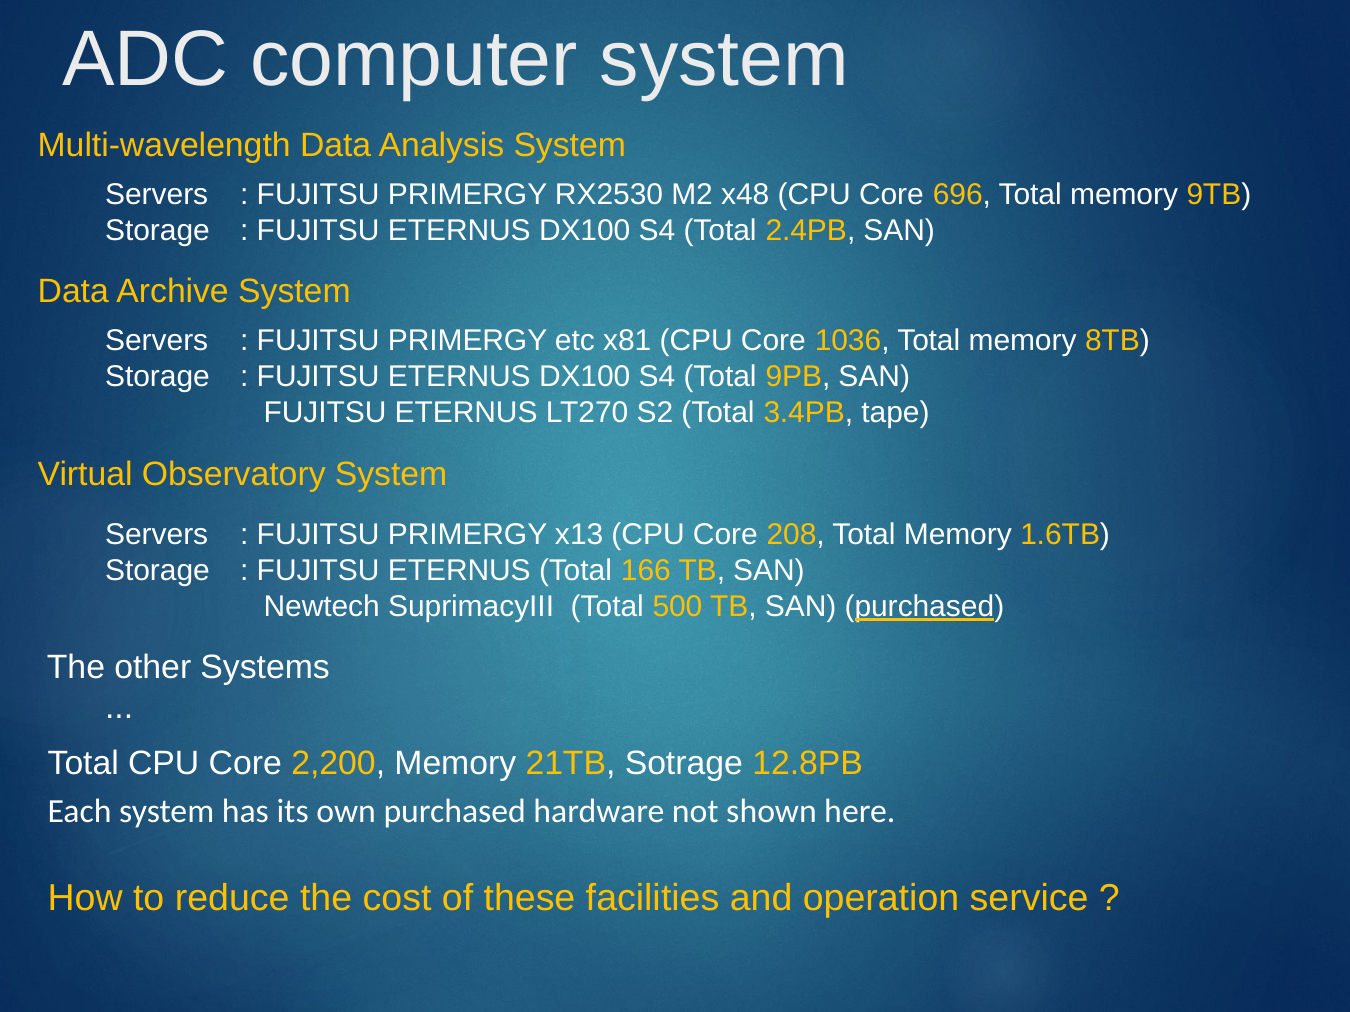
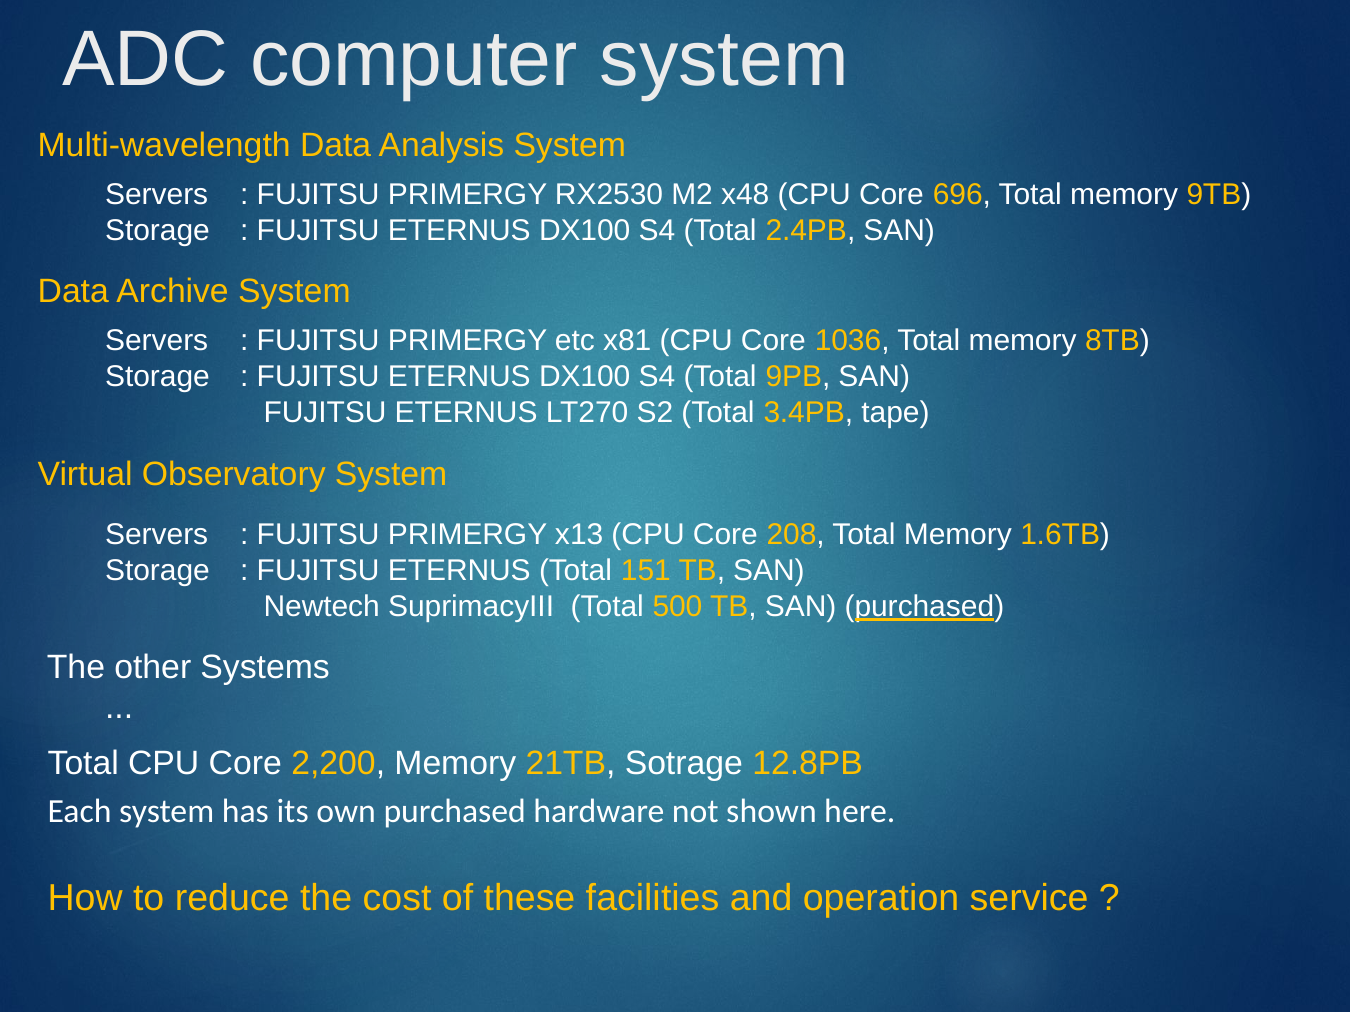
166: 166 -> 151 (646, 571)
